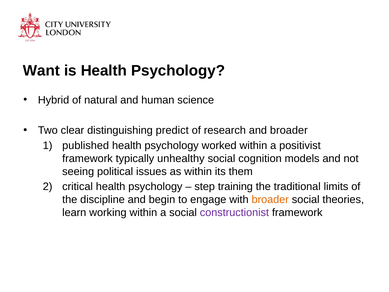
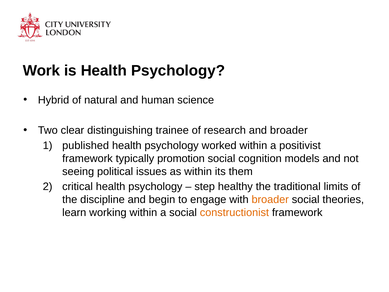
Want: Want -> Work (41, 71)
predict: predict -> trainee (172, 130)
unhealthy: unhealthy -> promotion (181, 158)
training: training -> healthy (235, 187)
constructionist colour: purple -> orange (234, 212)
